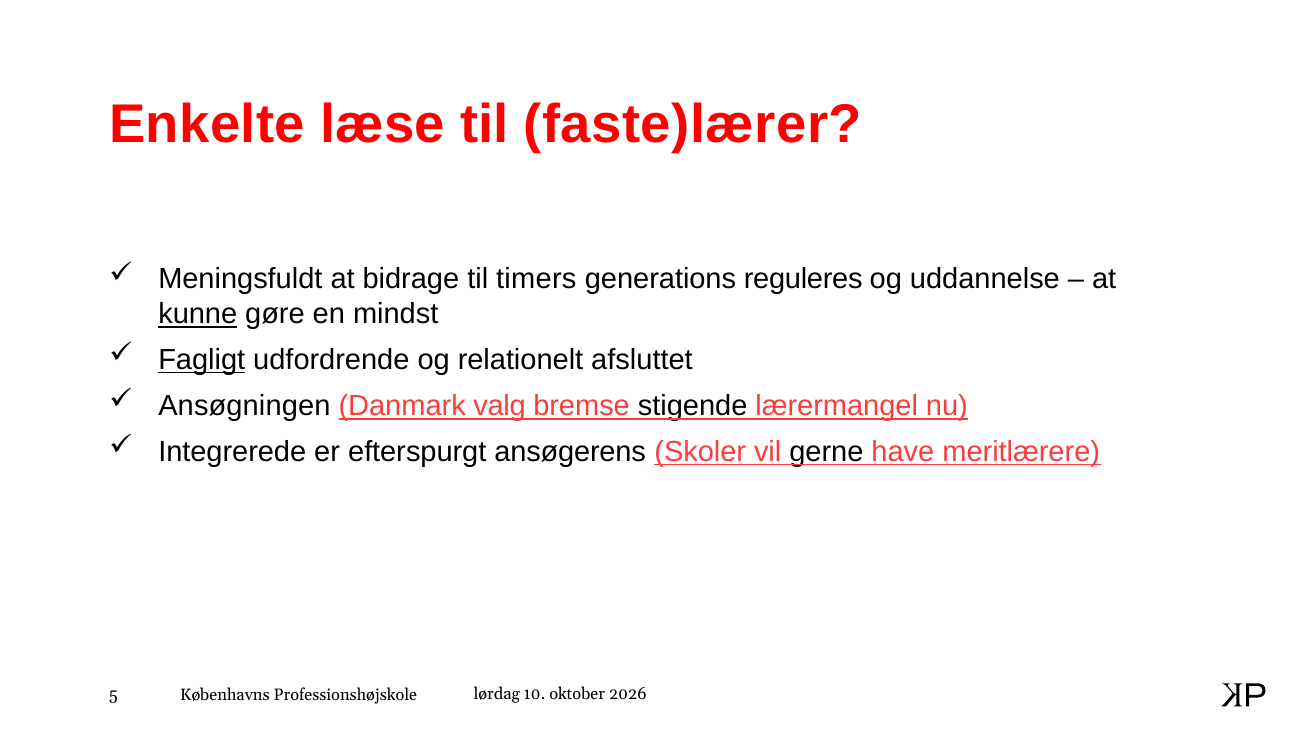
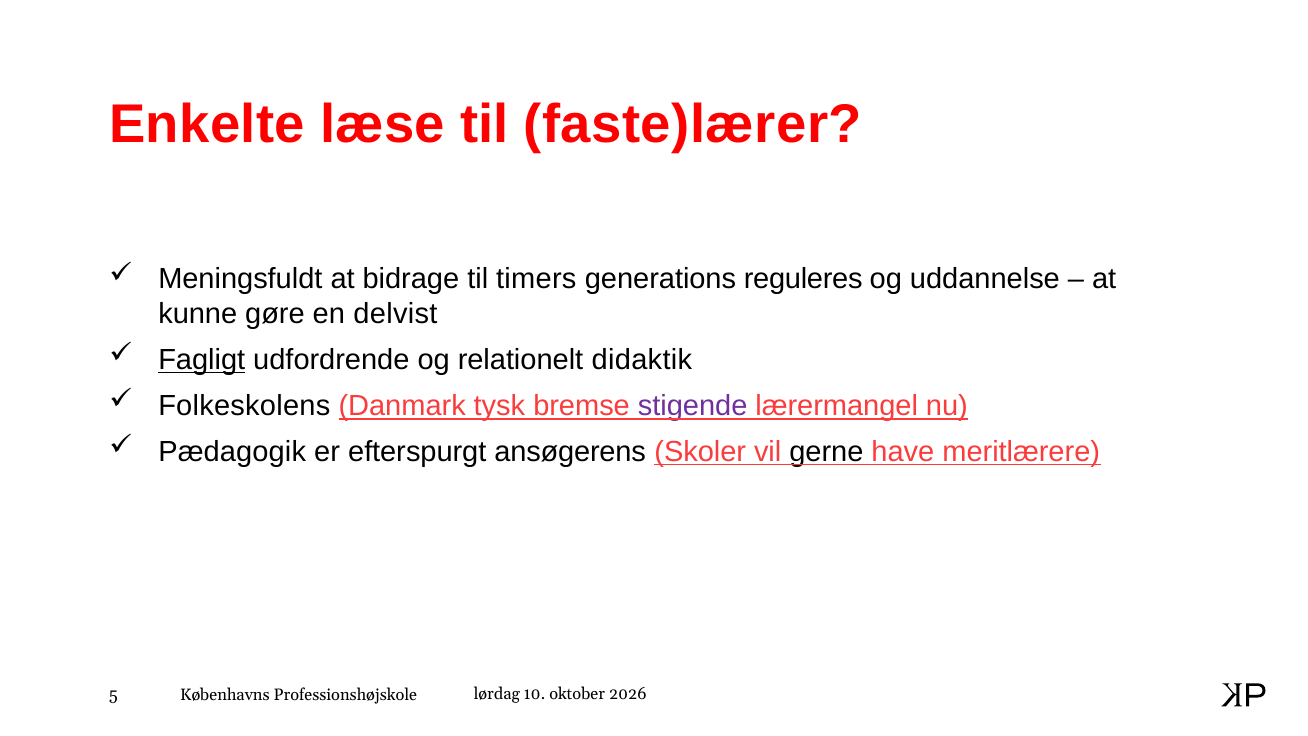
kunne underline: present -> none (198, 314)
mindst: mindst -> delvist (396, 314)
afsluttet: afsluttet -> didaktik (642, 360)
Ansøgningen: Ansøgningen -> Folkeskolens (244, 406)
valg: valg -> tysk (499, 406)
stigende colour: black -> purple (693, 406)
Integrerede: Integrerede -> Pædagogik (232, 451)
